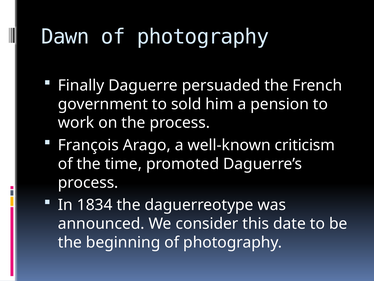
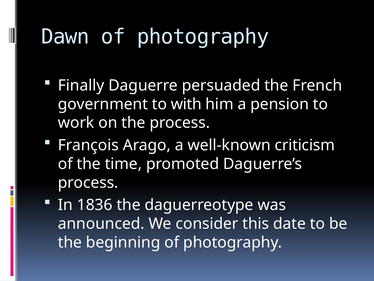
sold: sold -> with (186, 104)
1834: 1834 -> 1836 (95, 205)
